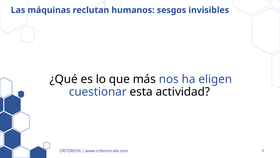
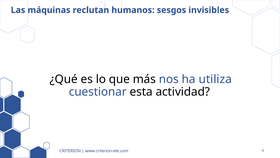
eligen: eligen -> utiliza (215, 79)
